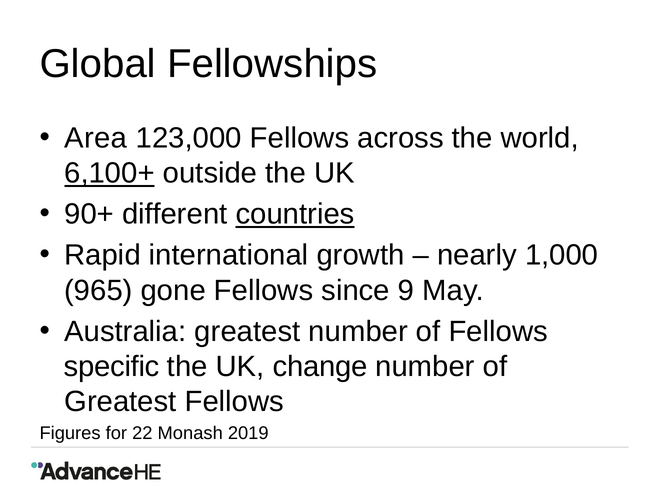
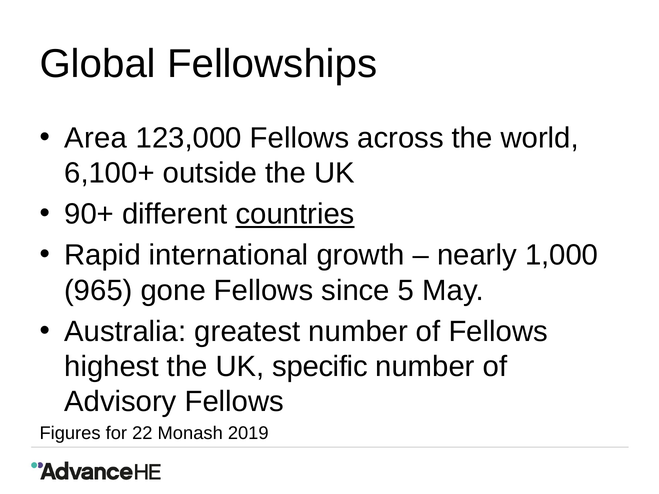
6,100+ underline: present -> none (109, 173)
9: 9 -> 5 (406, 291)
specific: specific -> highest (111, 367)
change: change -> specific (320, 367)
Greatest: Greatest -> Advisory (120, 402)
